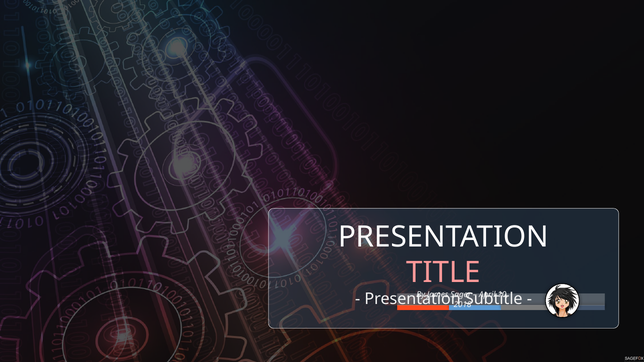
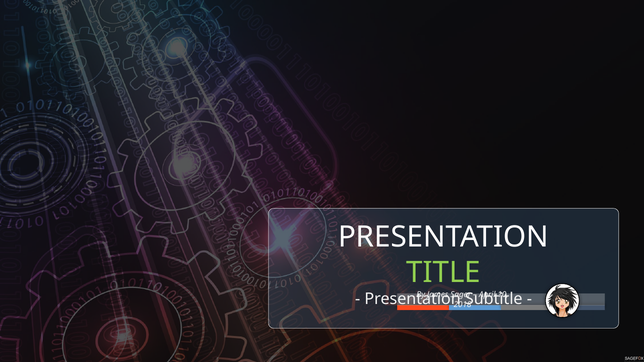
TITLE colour: pink -> light green (444, 273)
